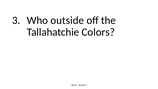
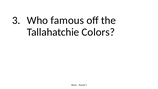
outside: outside -> famous (67, 20)
